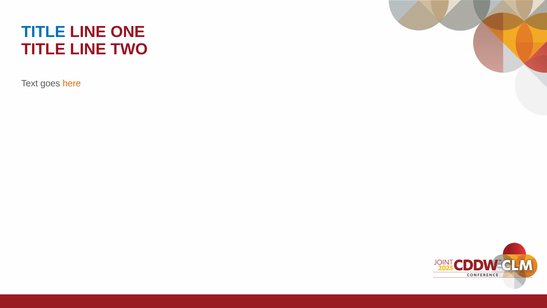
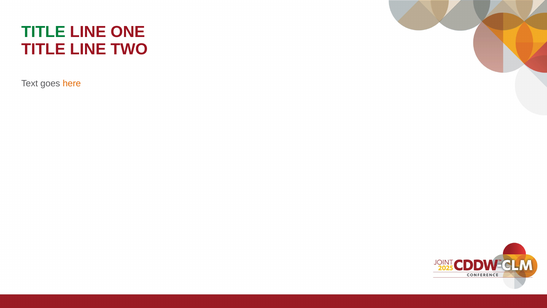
TITLE colour: blue -> green (43, 32)
